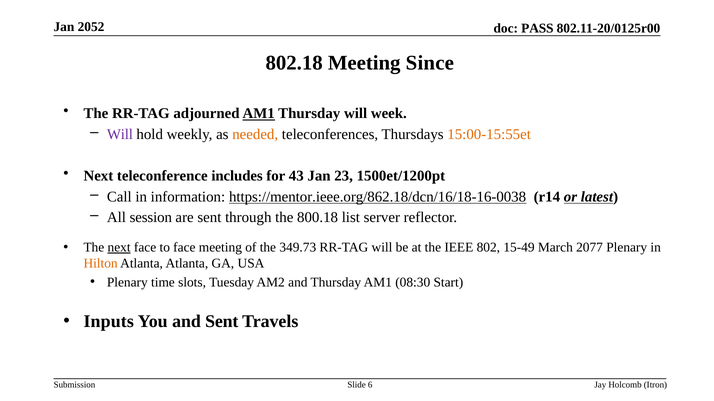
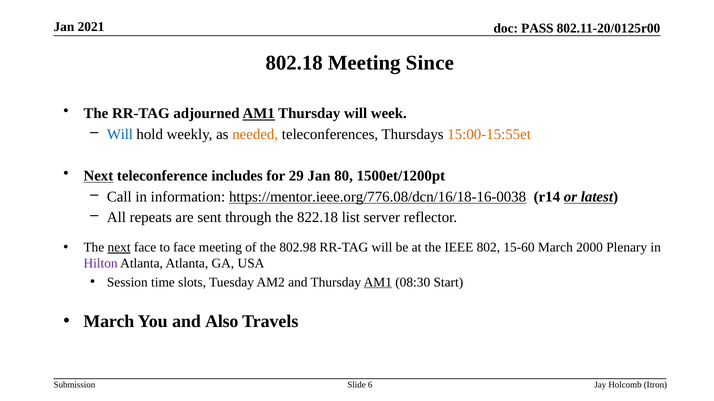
2052: 2052 -> 2021 (91, 27)
Will colour: purple -> blue (120, 134)
Next underline: none -> present (98, 176)
43: 43 -> 29 (296, 176)
23: 23 -> 80 (344, 176)
https://mentor.ieee.org/862.18/dcn/16/18-16-0038: https://mentor.ieee.org/862.18/dcn/16/18-16-0038 -> https://mentor.ieee.org/776.08/dcn/16/18-16-0038 (378, 197)
session: session -> repeats (151, 218)
800.18: 800.18 -> 822.18 (318, 218)
349.73: 349.73 -> 802.98 (298, 248)
15-49: 15-49 -> 15-60 (519, 248)
2077: 2077 -> 2000 (590, 248)
Hilton colour: orange -> purple (101, 264)
Plenary: Plenary -> Session (127, 283)
AM1 underline: none -> present (378, 283)
Inputs: Inputs -> March (109, 322)
and Sent: Sent -> Also (222, 322)
